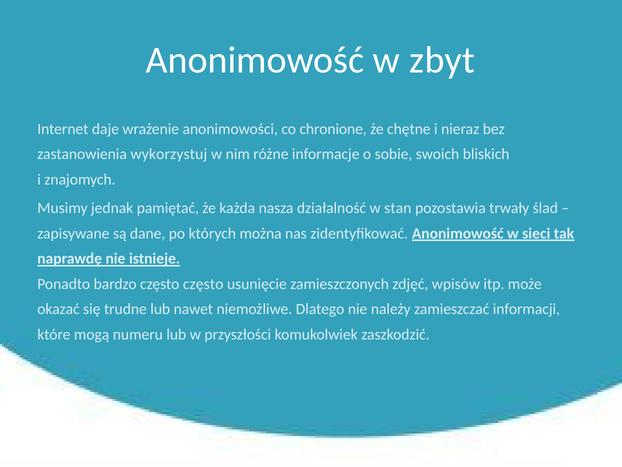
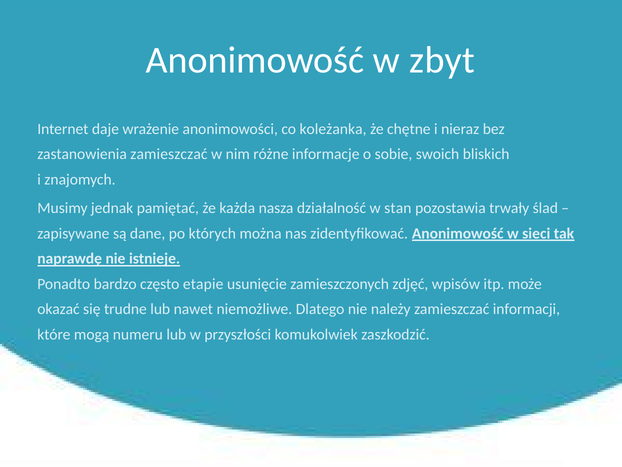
chronione: chronione -> koleżanka (333, 129)
zastanowienia wykorzystuj: wykorzystuj -> zamieszczać (169, 154)
często często: często -> etapie (203, 284)
